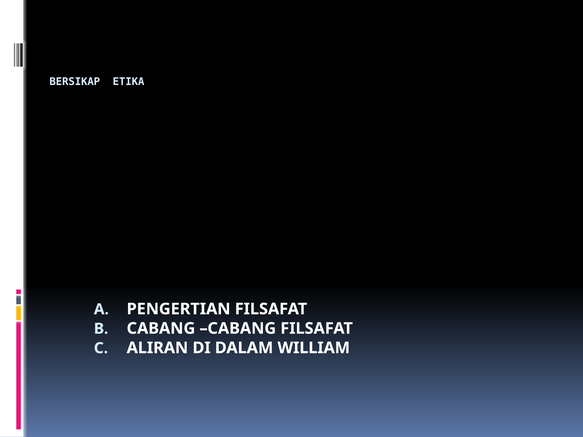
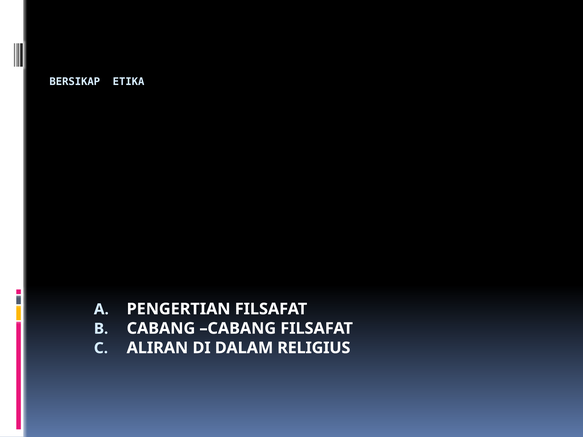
WILLIAM: WILLIAM -> RELIGIUS (314, 348)
